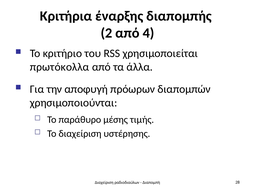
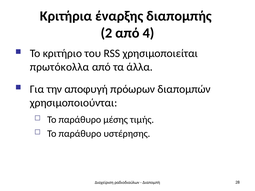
διαχείριση: διαχείριση -> παράθυρο (80, 134)
